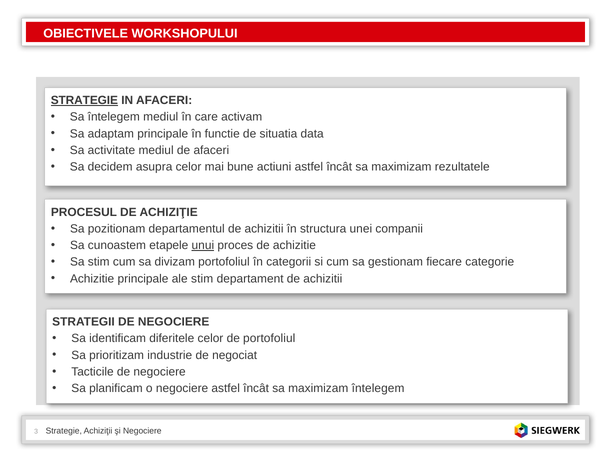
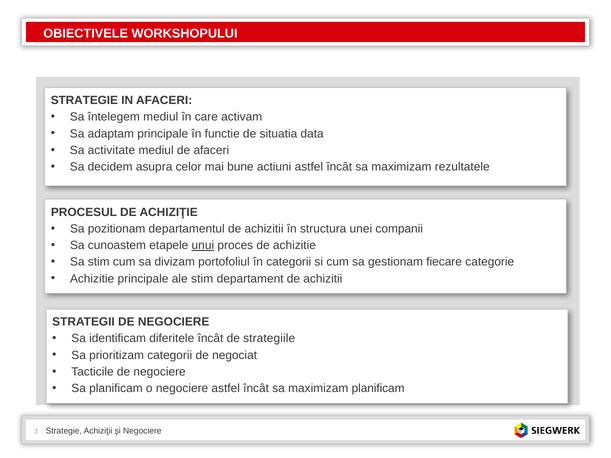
STRATEGIE underline: present -> none (84, 100)
diferitele celor: celor -> încât (210, 339)
de portofoliul: portofoliul -> strategiile (269, 339)
prioritizam industrie: industrie -> categorii (170, 355)
maximizam întelegem: întelegem -> planificam (378, 389)
